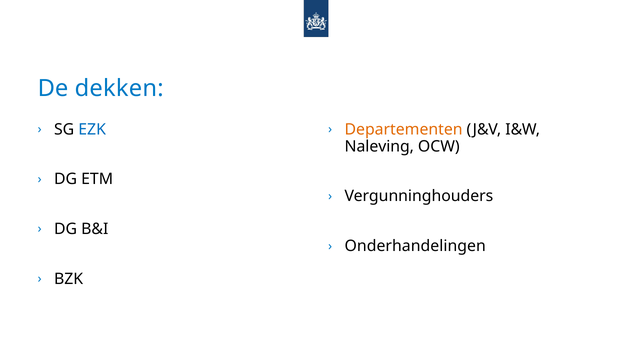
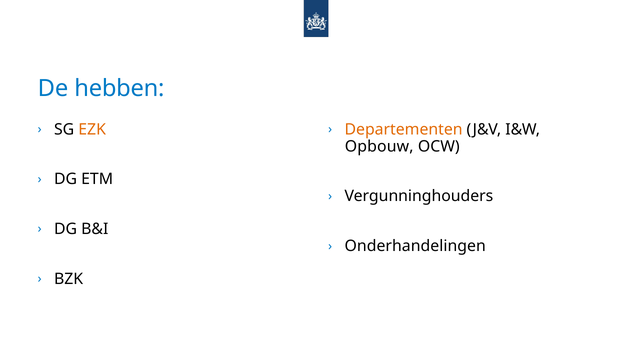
dekken: dekken -> hebben (119, 88)
EZK colour: blue -> orange (92, 129)
Naleving: Naleving -> Opbouw (379, 147)
